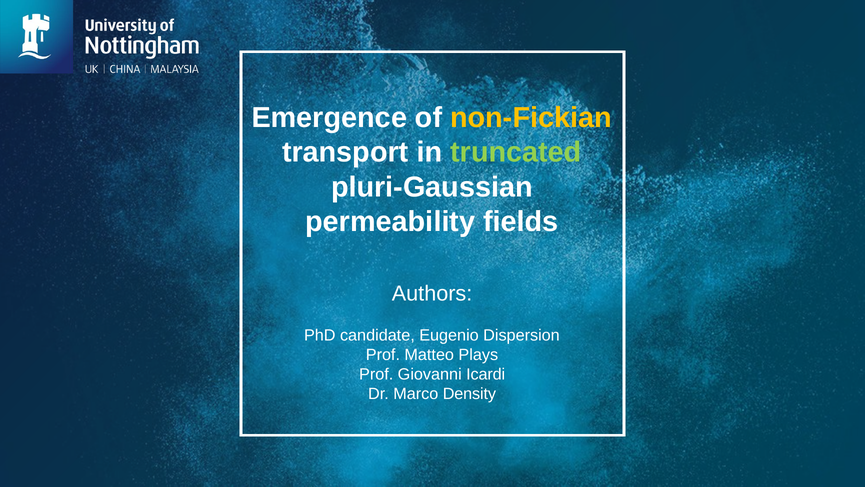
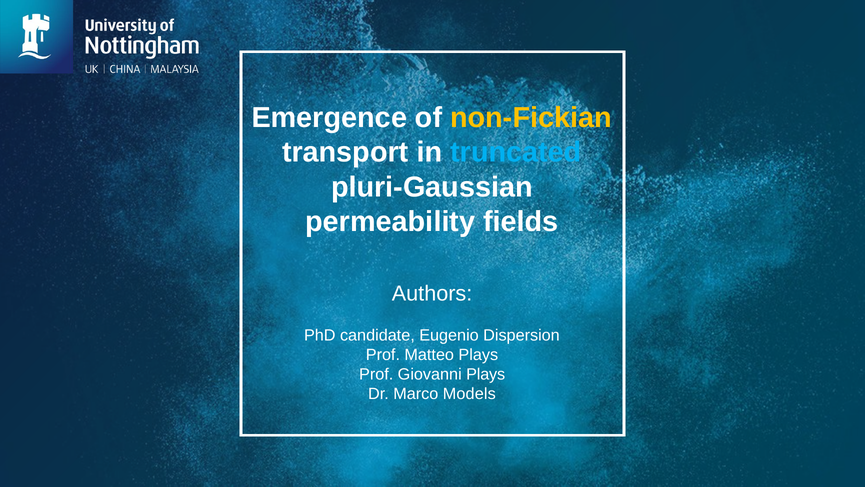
truncated colour: light green -> light blue (516, 152)
Giovanni Icardi: Icardi -> Plays (486, 374)
Density: Density -> Models (469, 394)
